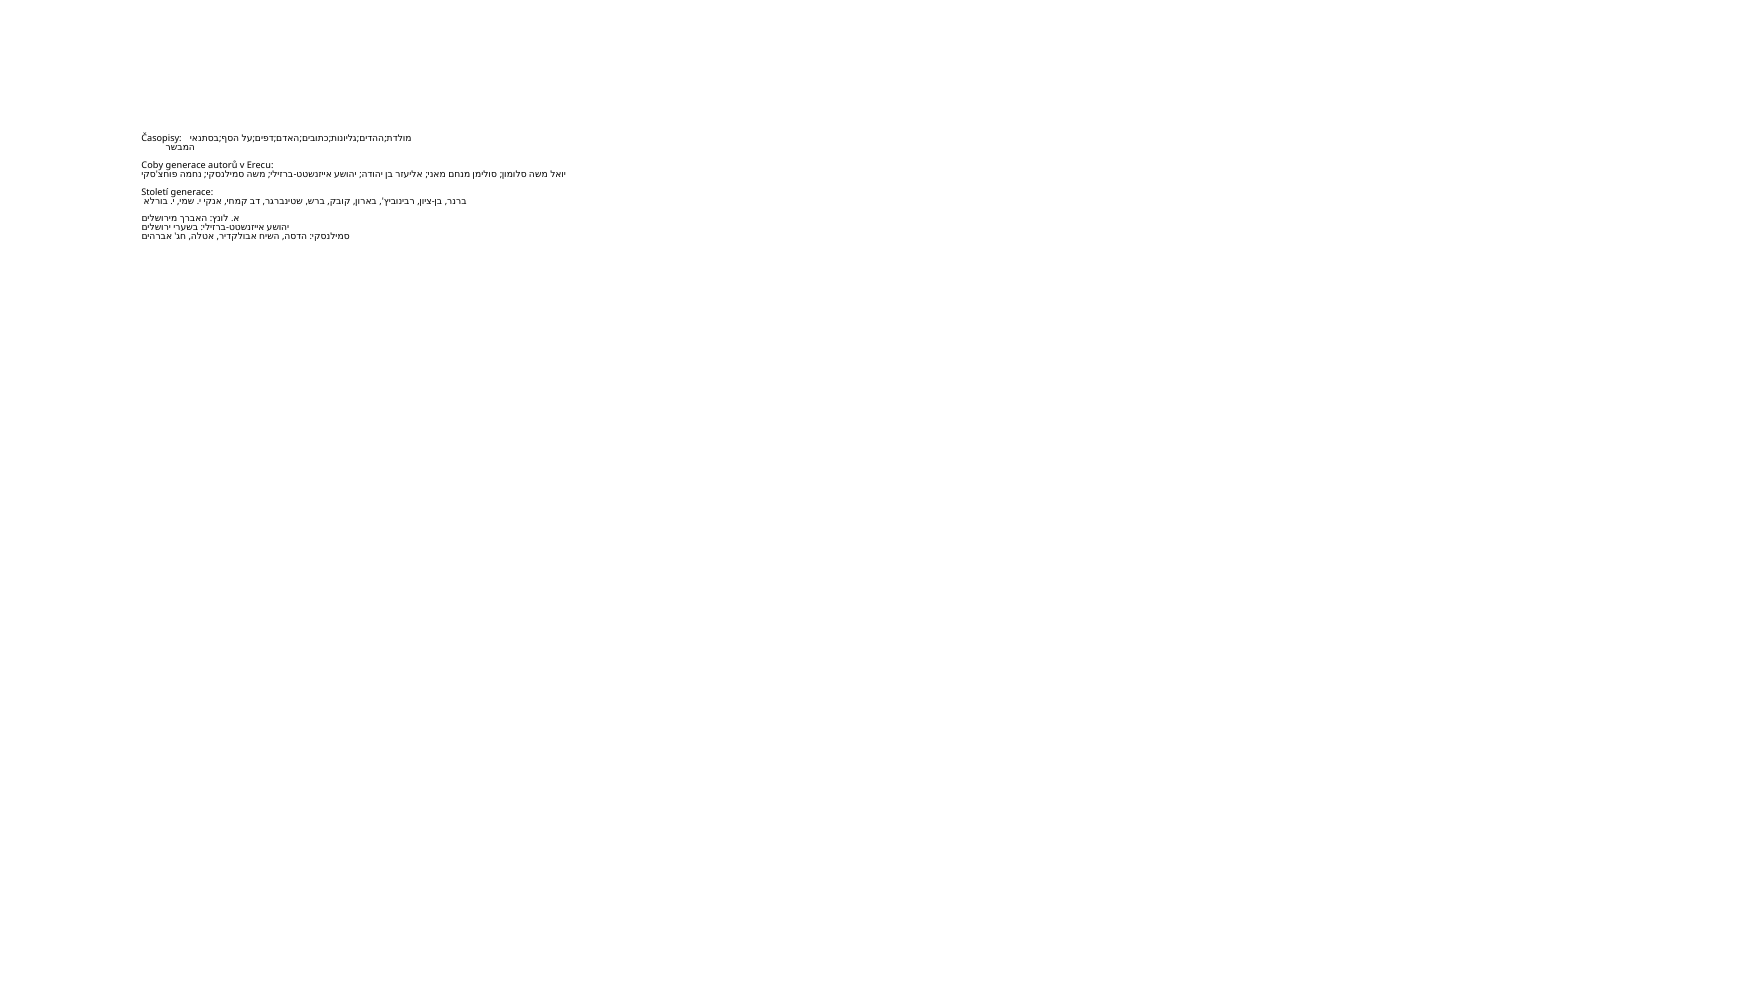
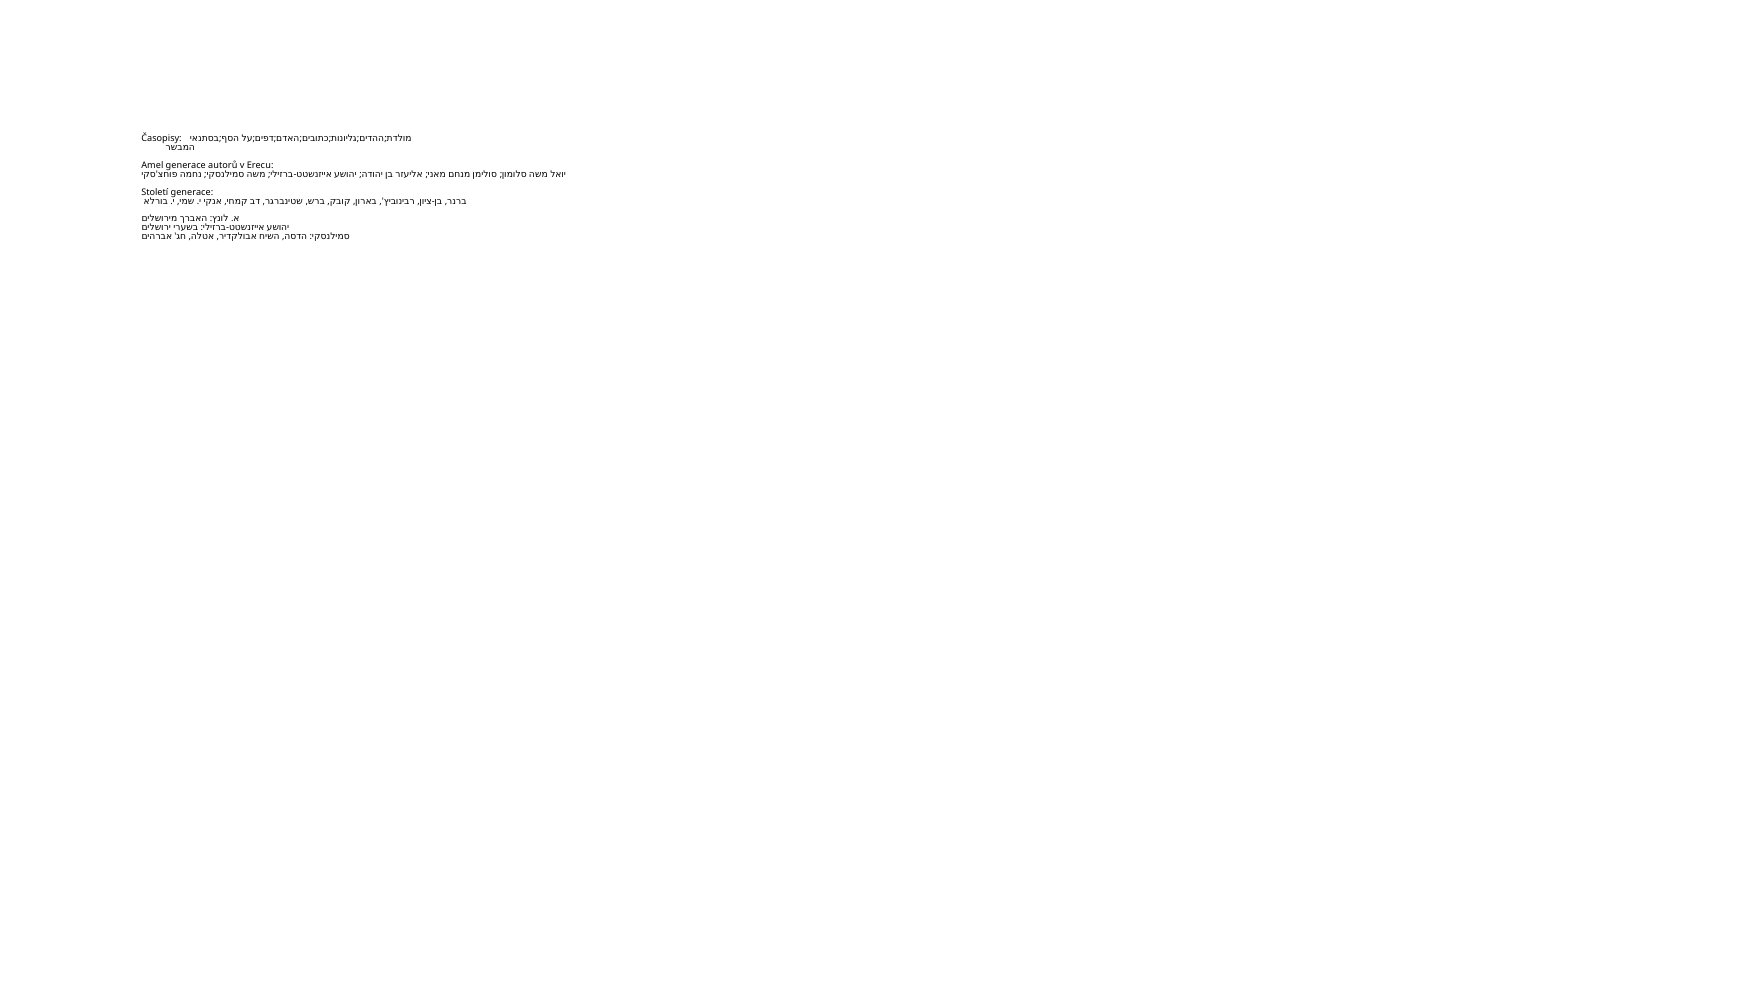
Coby: Coby -> Amel (152, 166)
